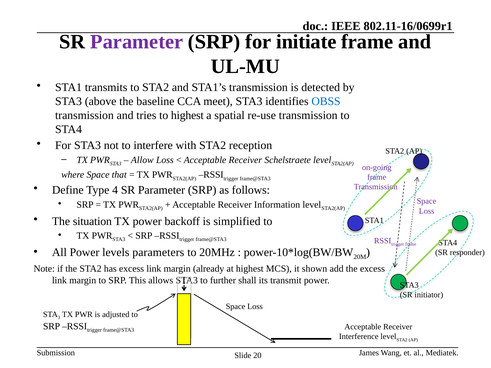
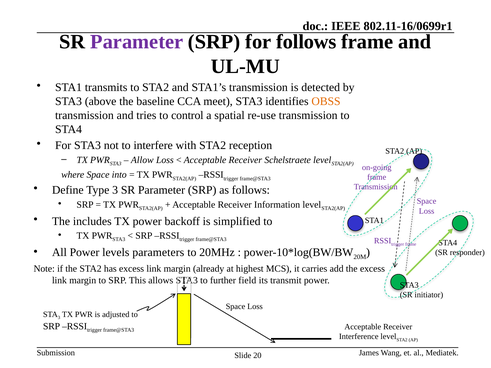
for initiate: initiate -> follows (306, 42)
OBSS colour: blue -> orange (326, 101)
to highest: highest -> control (187, 115)
that: that -> into (119, 175)
Type 4: 4 -> 3 (115, 190)
situation: situation -> includes (92, 221)
shown: shown -> carries (315, 269)
shall: shall -> field (247, 280)
